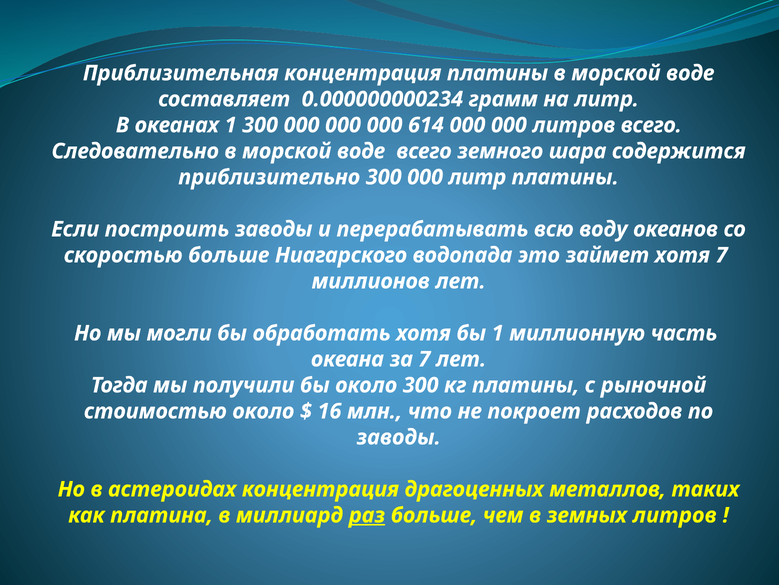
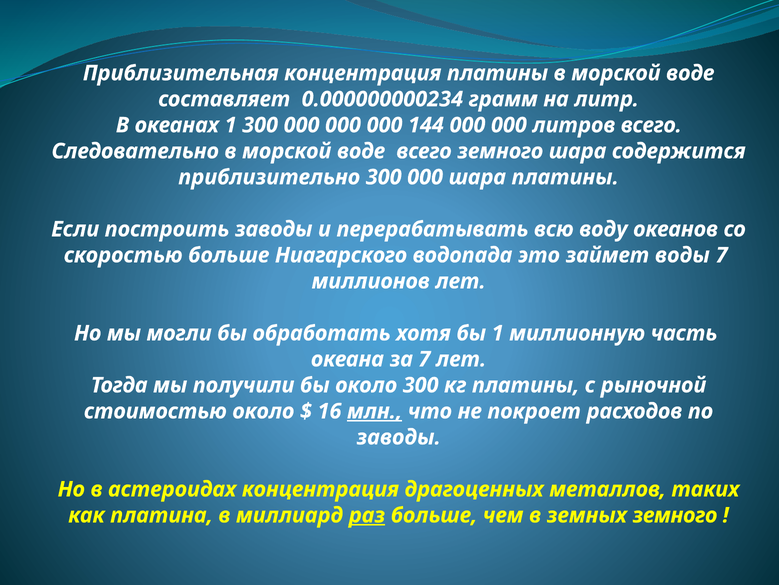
614: 614 -> 144 (426, 125)
000 литр: литр -> шара (477, 177)
займет хотя: хотя -> воды (682, 255)
млн underline: none -> present (375, 411)
земных литров: литров -> земного (675, 515)
